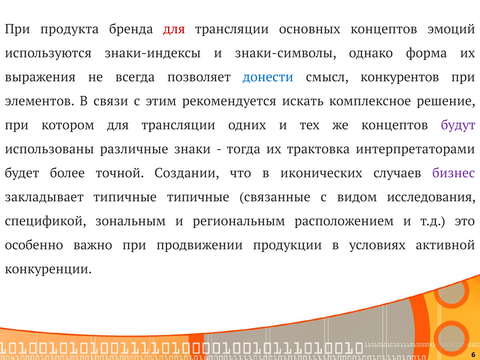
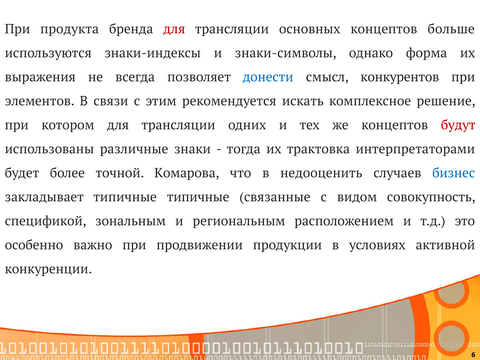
эмоций: эмоций -> больше (451, 29)
будут colour: purple -> red (458, 125)
Создании: Создании -> Комарова (187, 173)
иконических: иконических -> недооценить (321, 173)
бизнес colour: purple -> blue (454, 173)
исследования: исследования -> совокупность (431, 197)
